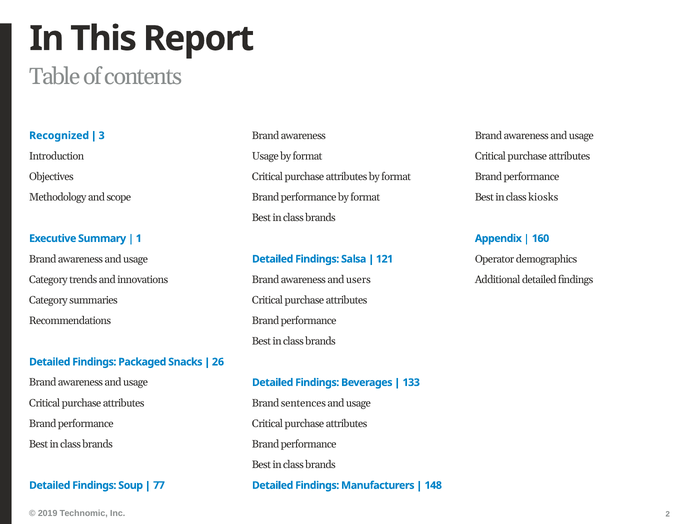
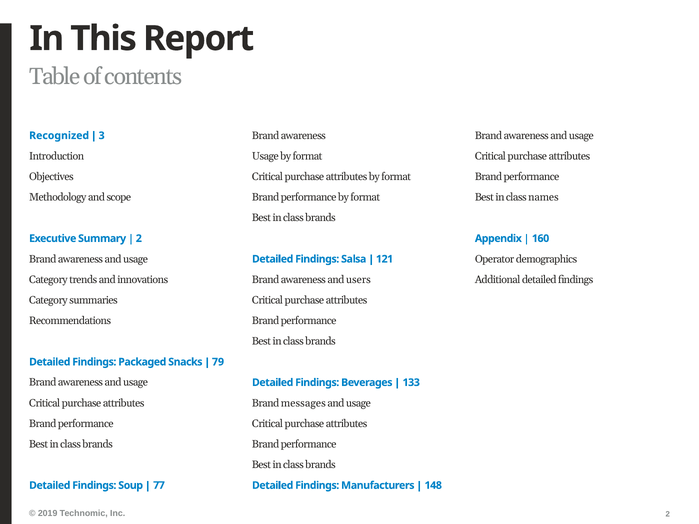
kiosks: kiosks -> names (543, 197)
1: 1 -> 2 (139, 239)
26: 26 -> 79 (218, 362)
sentences: sentences -> messages (303, 403)
